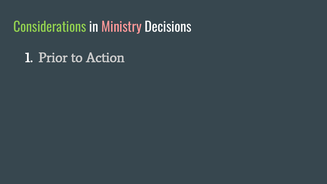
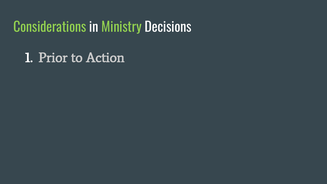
Ministry colour: pink -> light green (122, 27)
